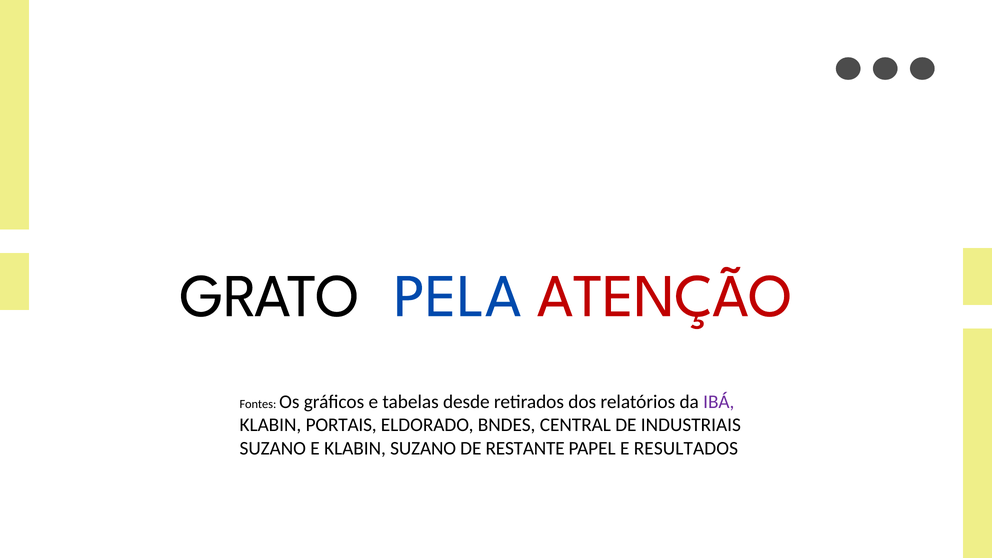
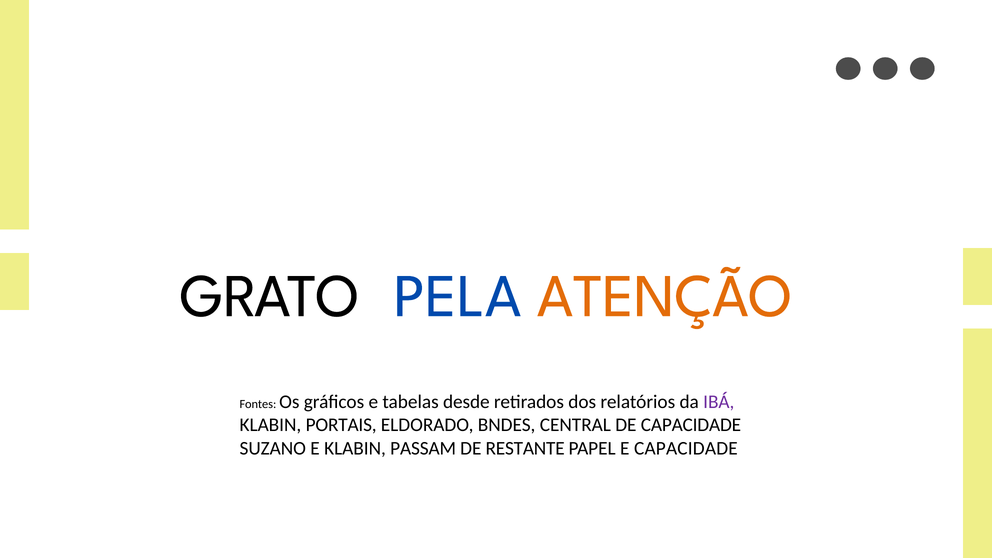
ATENÇÃO colour: red -> orange (664, 296)
DE INDUSTRIAIS: INDUSTRIAIS -> CAPACIDADE (691, 425)
KLABIN SUZANO: SUZANO -> PASSAM (423, 448)
E RESULTADOS: RESULTADOS -> CAPACIDADE (686, 448)
